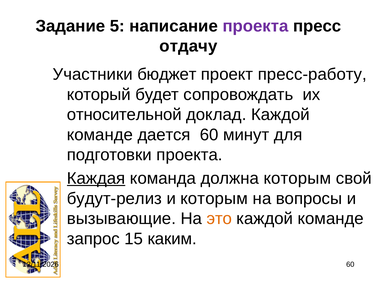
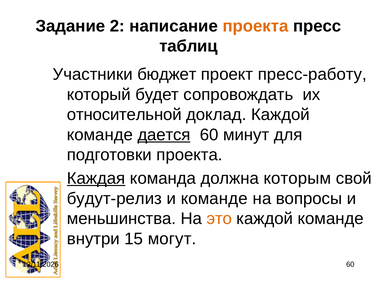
5: 5 -> 2 (117, 26)
проекта colour: purple -> orange (255, 26)
отдачу: отдачу -> таблиц (189, 46)
дается underline: none -> present (164, 135)
и которым: которым -> команде (214, 198)
вызывающие: вызывающие -> меньшинства (121, 218)
запрос: запрос -> внутри (93, 239)
каким: каким -> могут (172, 239)
